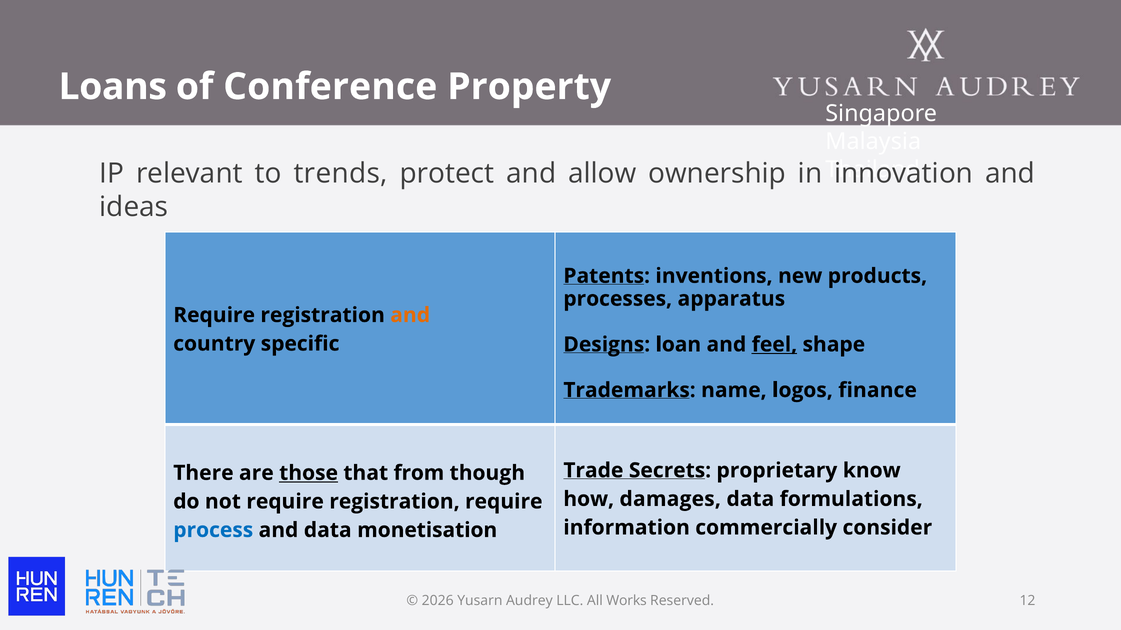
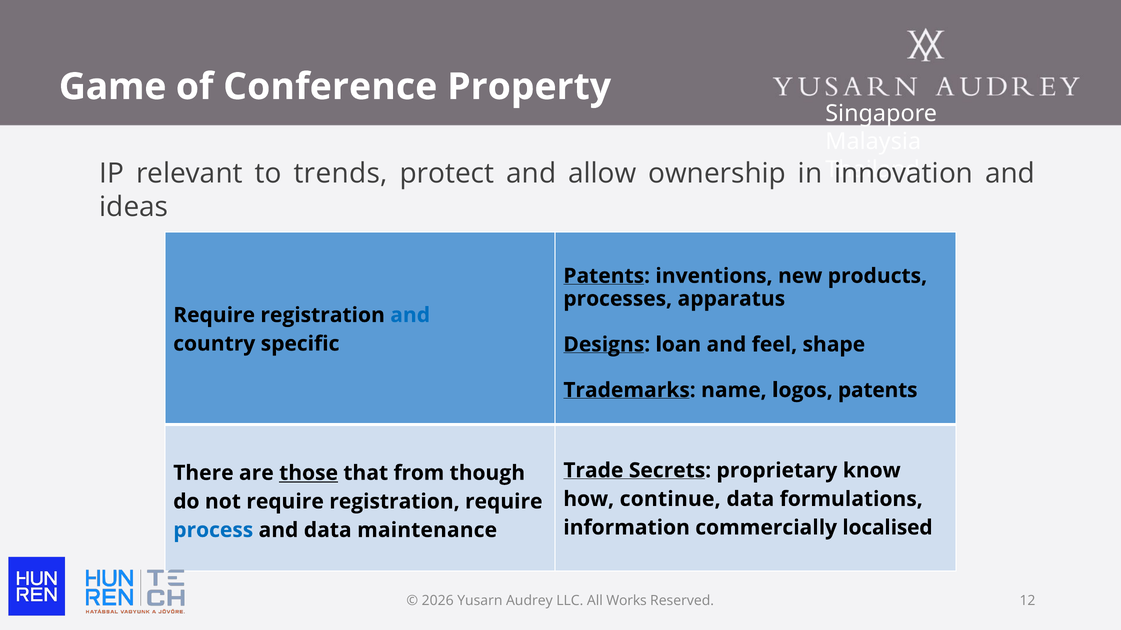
Loans: Loans -> Game (113, 87)
and colour: orange -> blue (410, 315)
feel underline: present -> none (774, 345)
logos finance: finance -> patents (878, 391)
damages: damages -> continue (670, 499)
consider: consider -> localised (887, 528)
monetisation: monetisation -> maintenance (427, 531)
